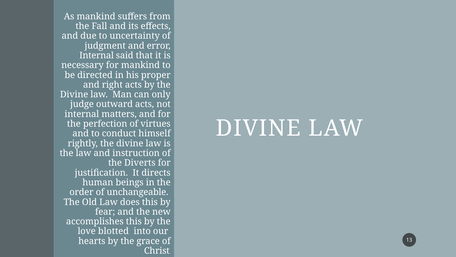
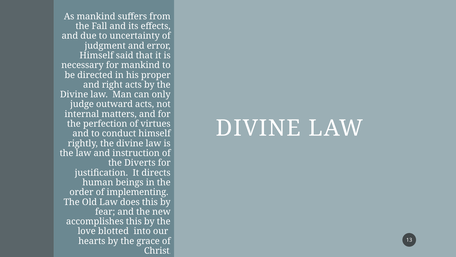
Internal: Internal -> Himself (97, 55)
unchangeable: unchangeable -> implementing (138, 192)
